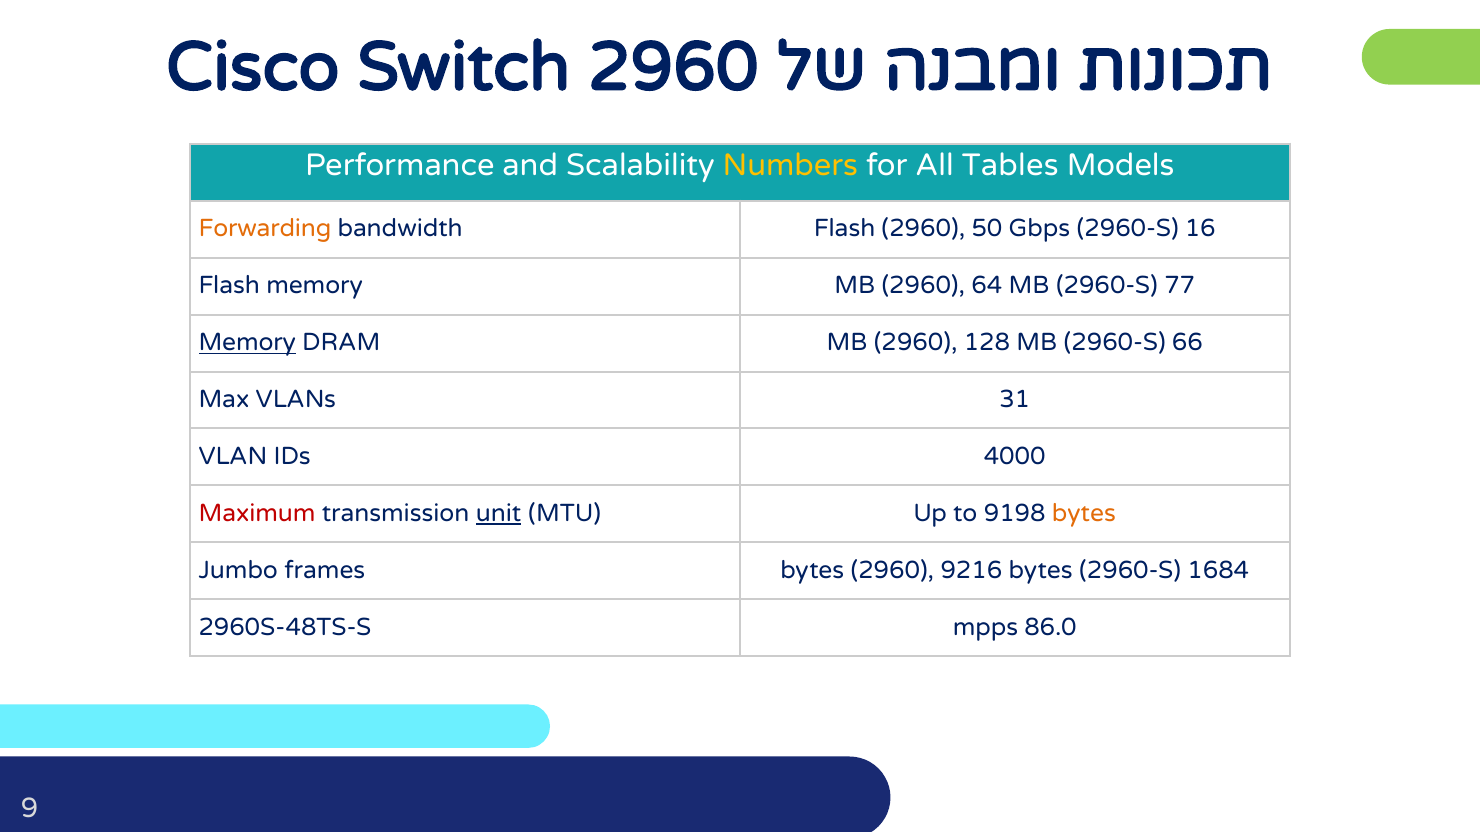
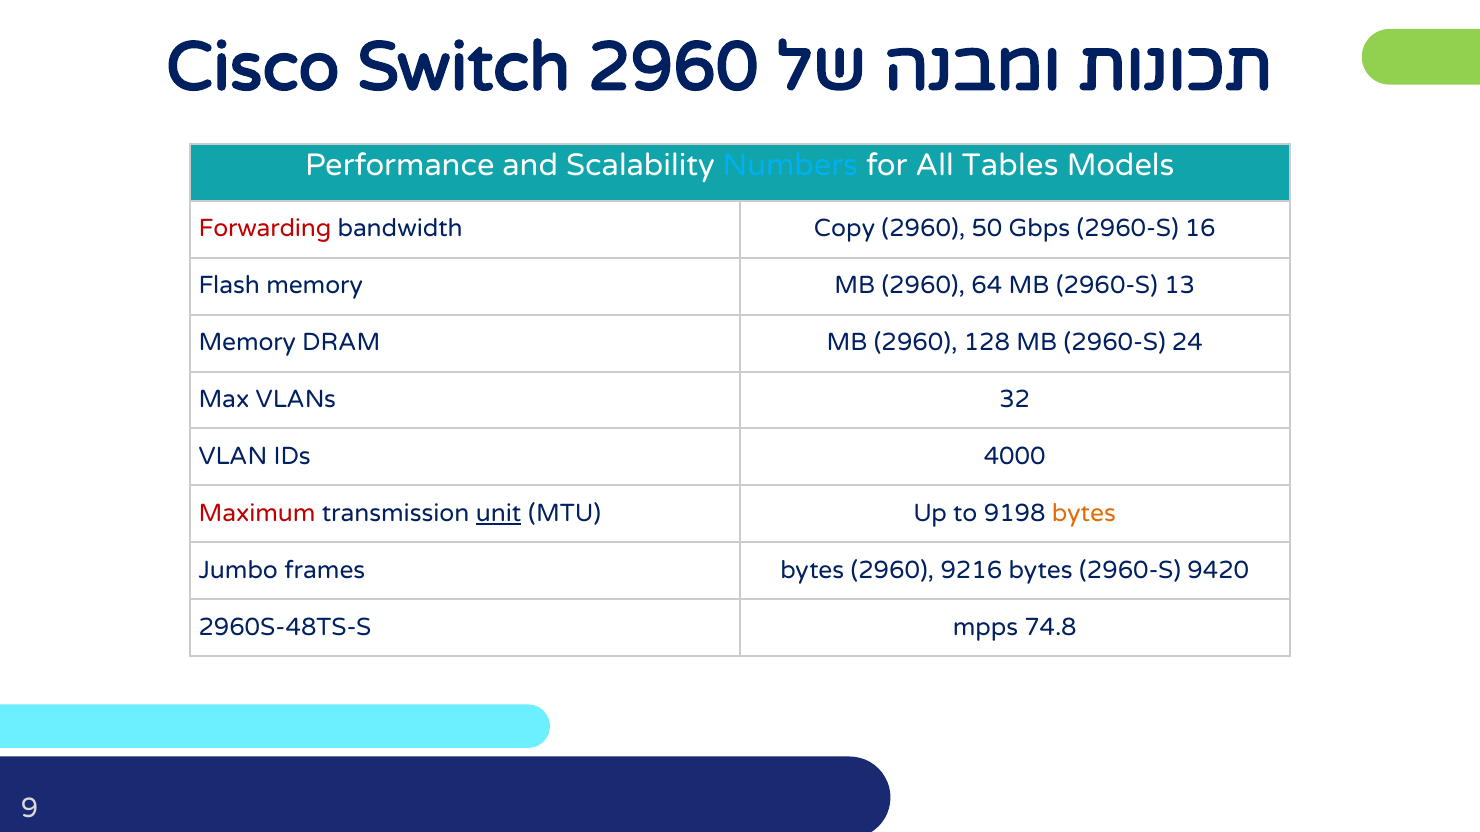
Numbers colour: yellow -> light blue (790, 165)
Forwarding colour: orange -> red (265, 229)
Flash: Flash -> Copy (844, 229)
77: 77 -> 13 (1180, 286)
Memory underline: present -> none (247, 343)
66: 66 -> 24 (1187, 343)
31: 31 -> 32 (1015, 400)
1684: 1684 -> 9420 (1218, 571)
86.0: 86.0 -> 74.8 (1051, 628)
